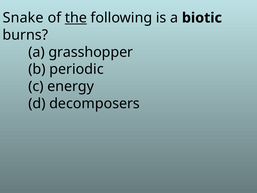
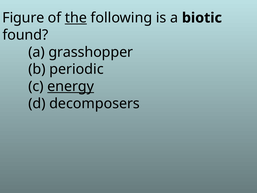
Snake: Snake -> Figure (23, 18)
burns: burns -> found (25, 35)
energy underline: none -> present (71, 86)
